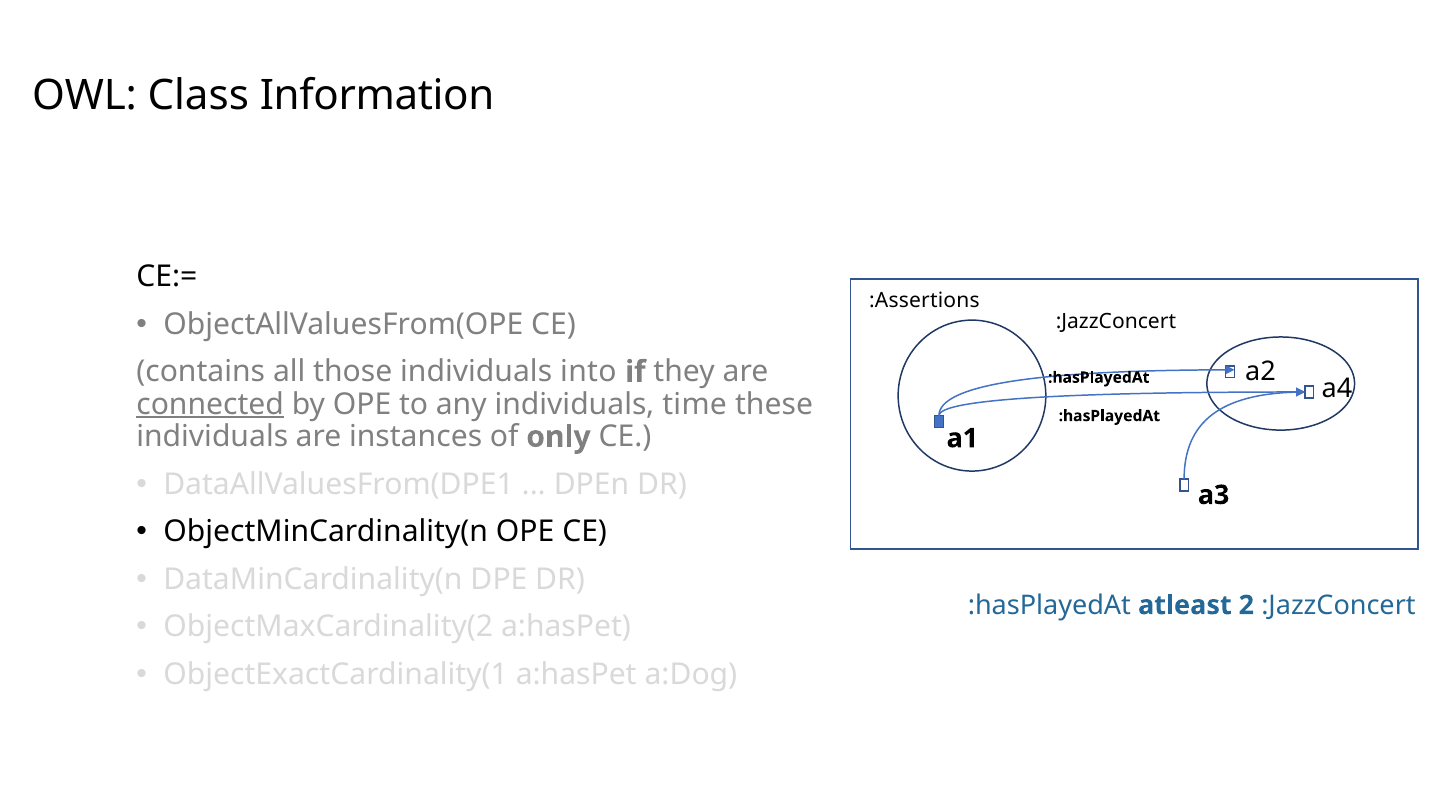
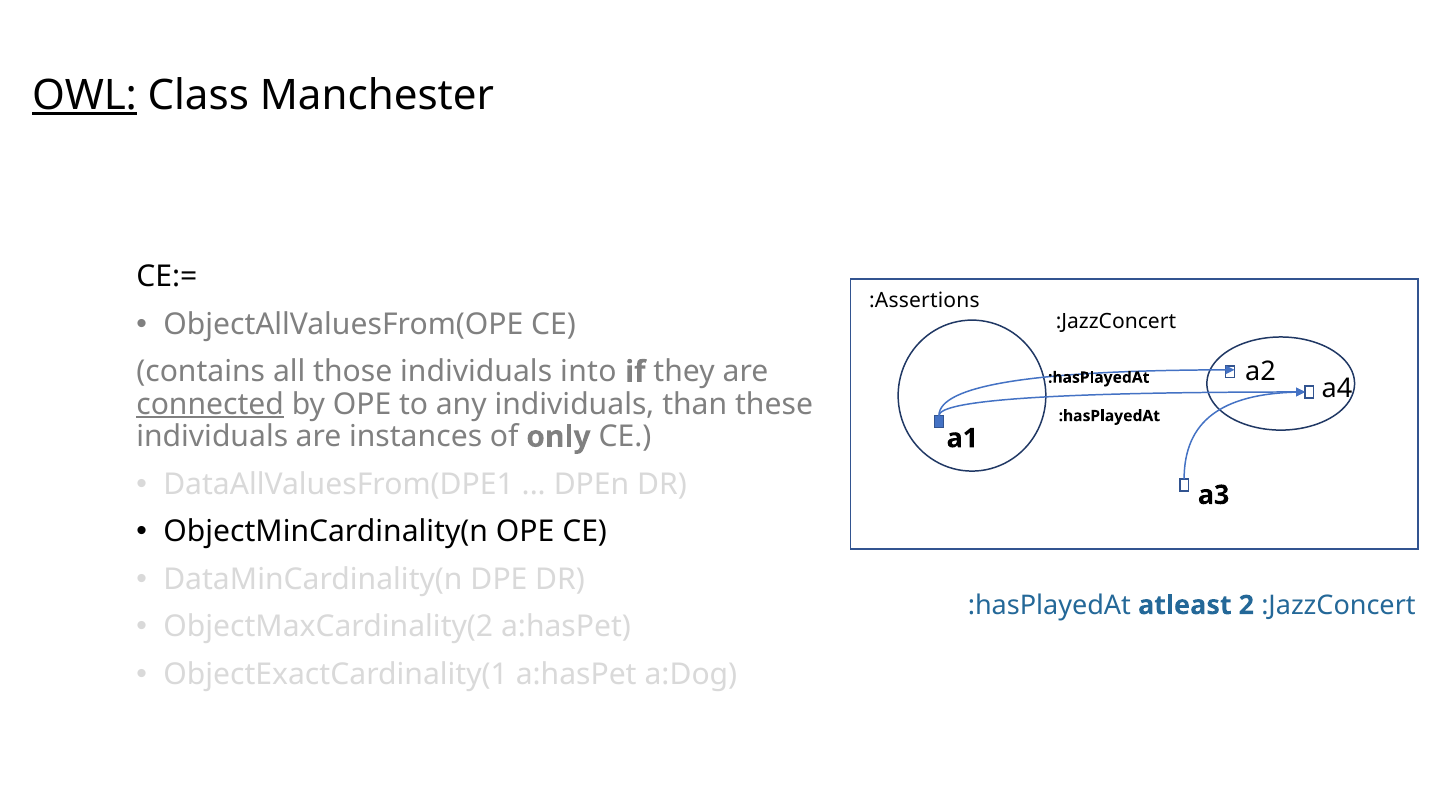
OWL underline: none -> present (85, 96)
Information: Information -> Manchester (377, 96)
time: time -> than (695, 405)
